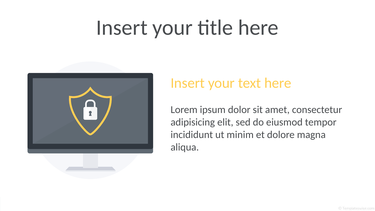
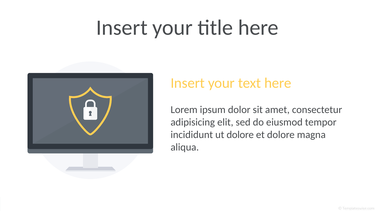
ut minim: minim -> dolore (240, 135)
